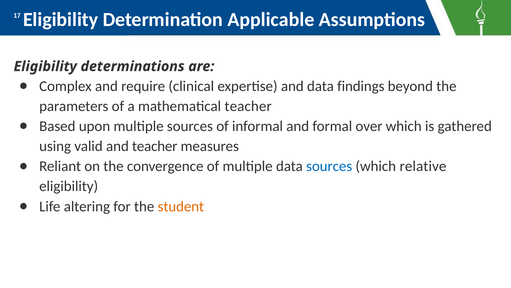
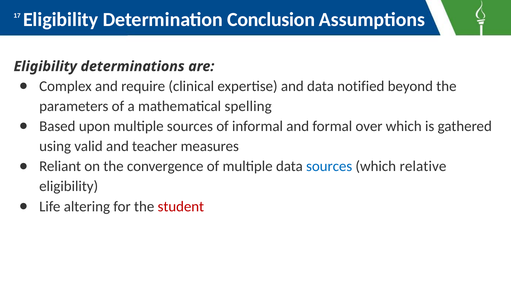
Applicable: Applicable -> Conclusion (271, 20)
findings: findings -> notified (361, 86)
mathematical teacher: teacher -> spelling (248, 106)
student colour: orange -> red (181, 206)
